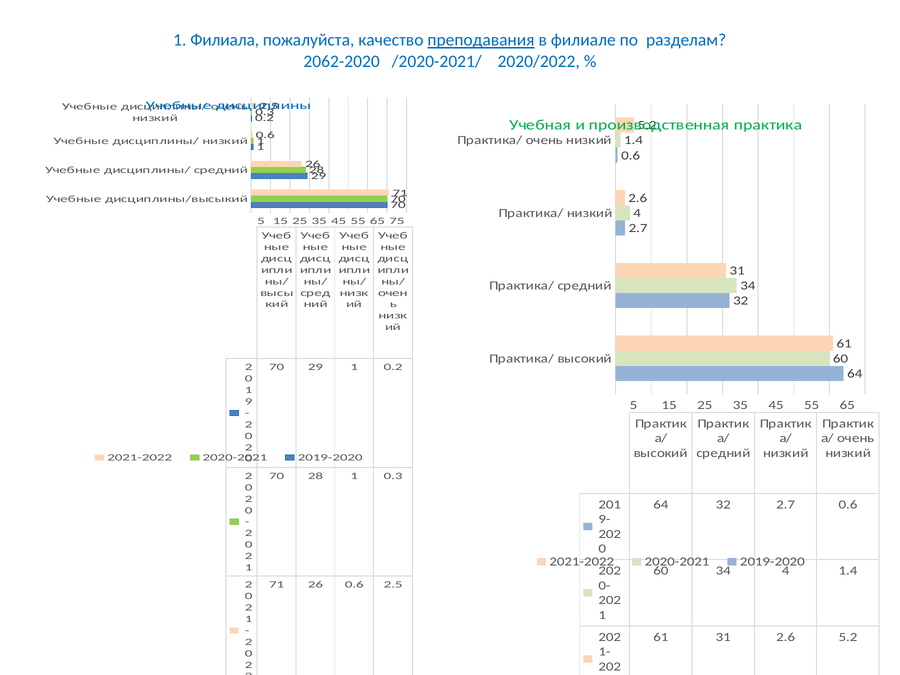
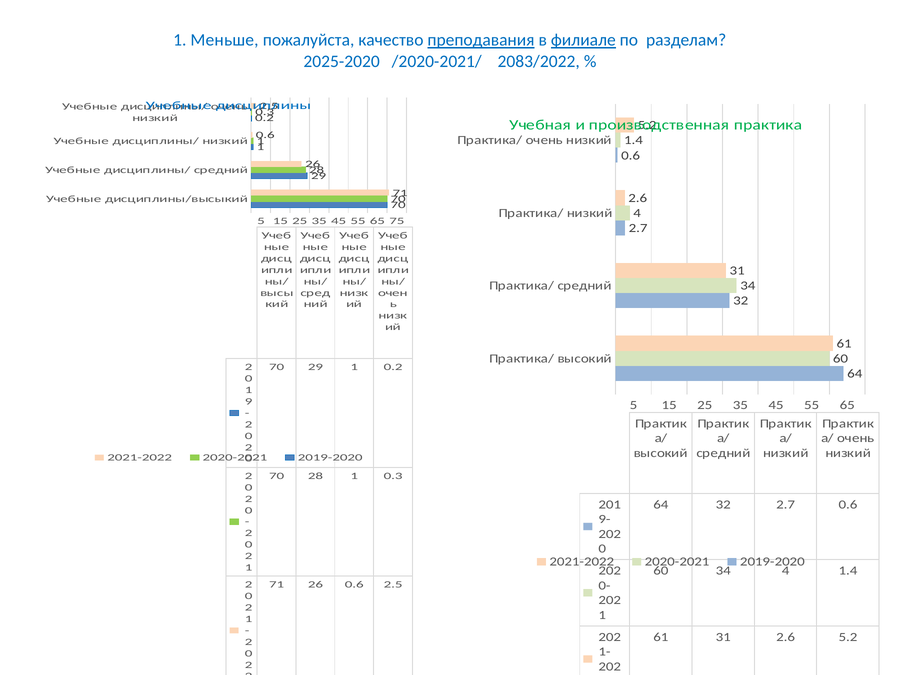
Филиала: Филиала -> Меньше (225, 40)
филиале underline: none -> present (583, 40)
2062-2020: 2062-2020 -> 2025-2020 (342, 61)
2020/2022: 2020/2022 -> 2083/2022 (539, 61)
